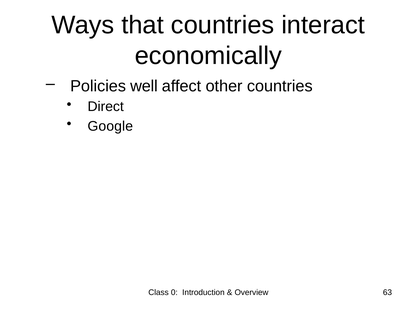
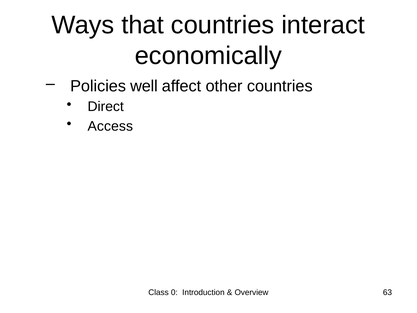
Google: Google -> Access (110, 126)
